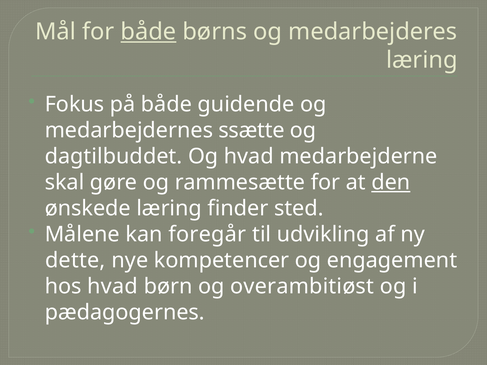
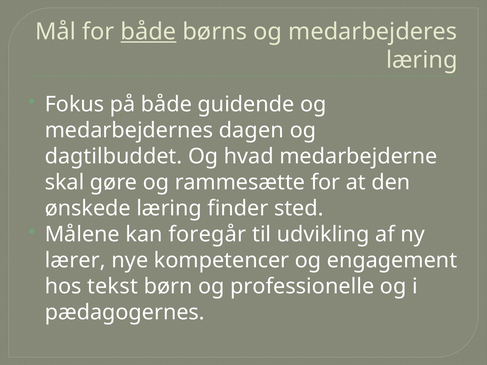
ssætte: ssætte -> dagen (251, 131)
den underline: present -> none (391, 183)
dette: dette -> lærer (75, 261)
hos hvad: hvad -> tekst (113, 287)
overambitiøst: overambitiøst -> professionelle (302, 287)
